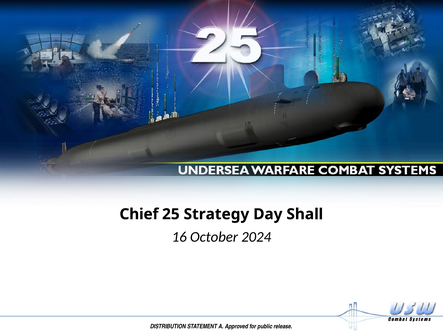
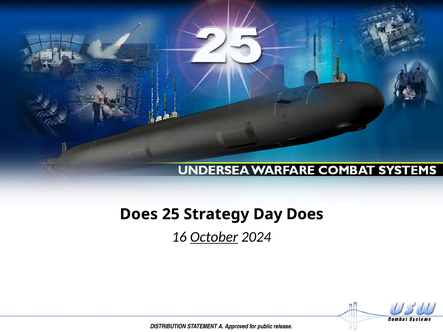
Chief: Chief -> Does (139, 214)
Day Shall: Shall -> Does (305, 214)
October underline: none -> present (214, 237)
